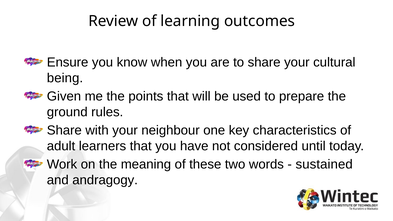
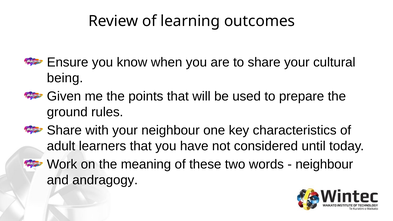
sustained: sustained -> neighbour (324, 164)
